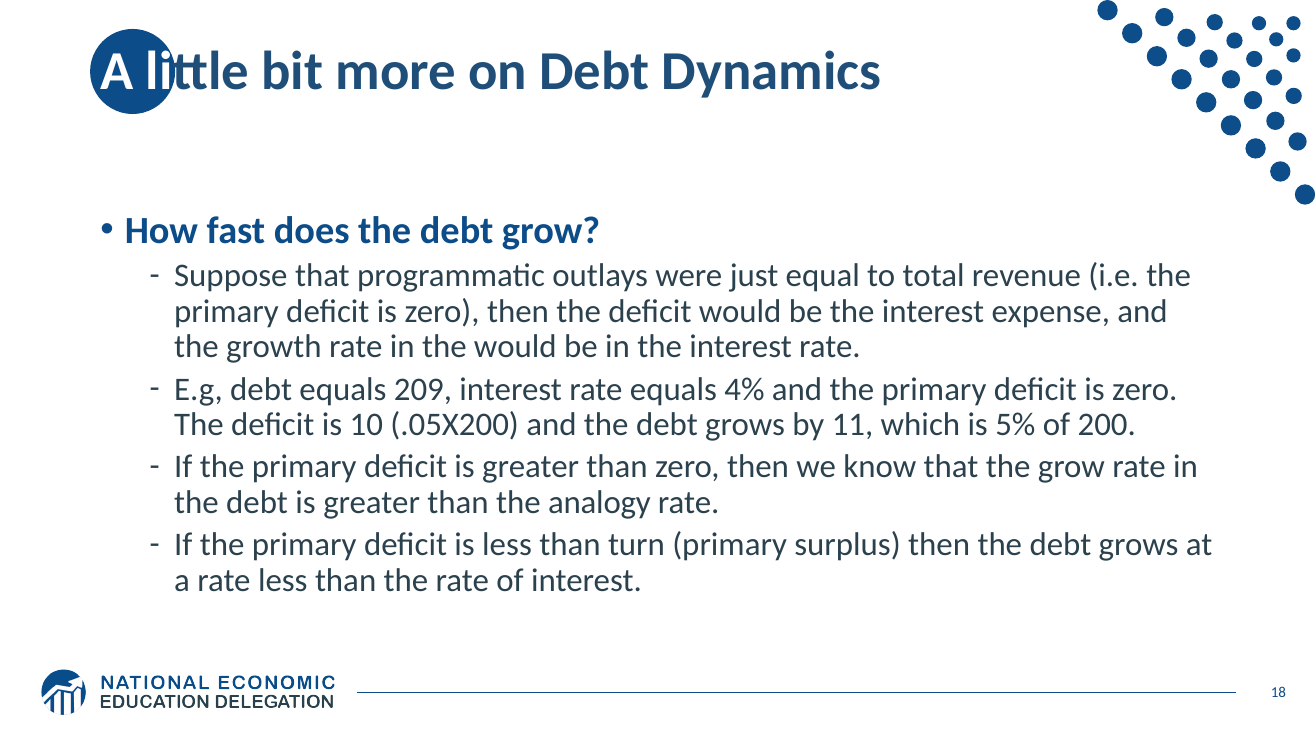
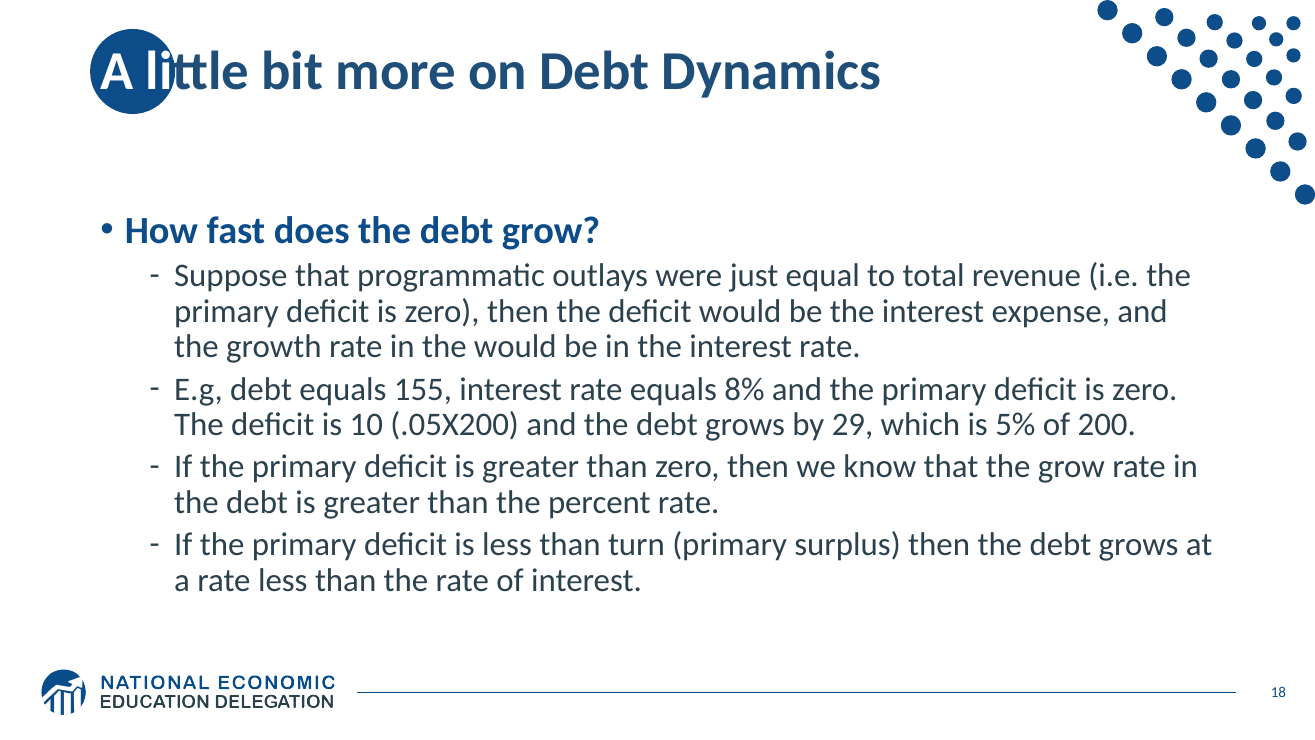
209: 209 -> 155 (423, 389)
4%: 4% -> 8% (744, 389)
11: 11 -> 29 (853, 425)
analogy: analogy -> percent (599, 502)
